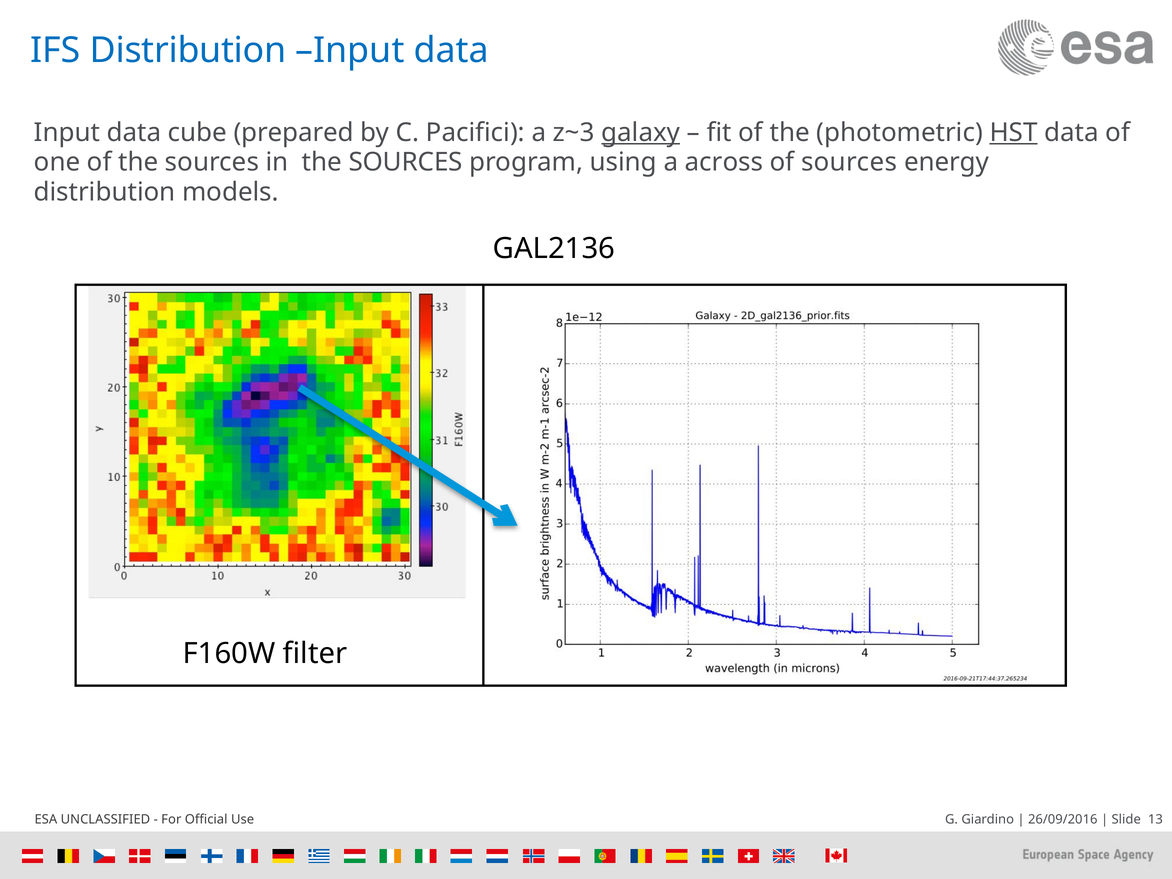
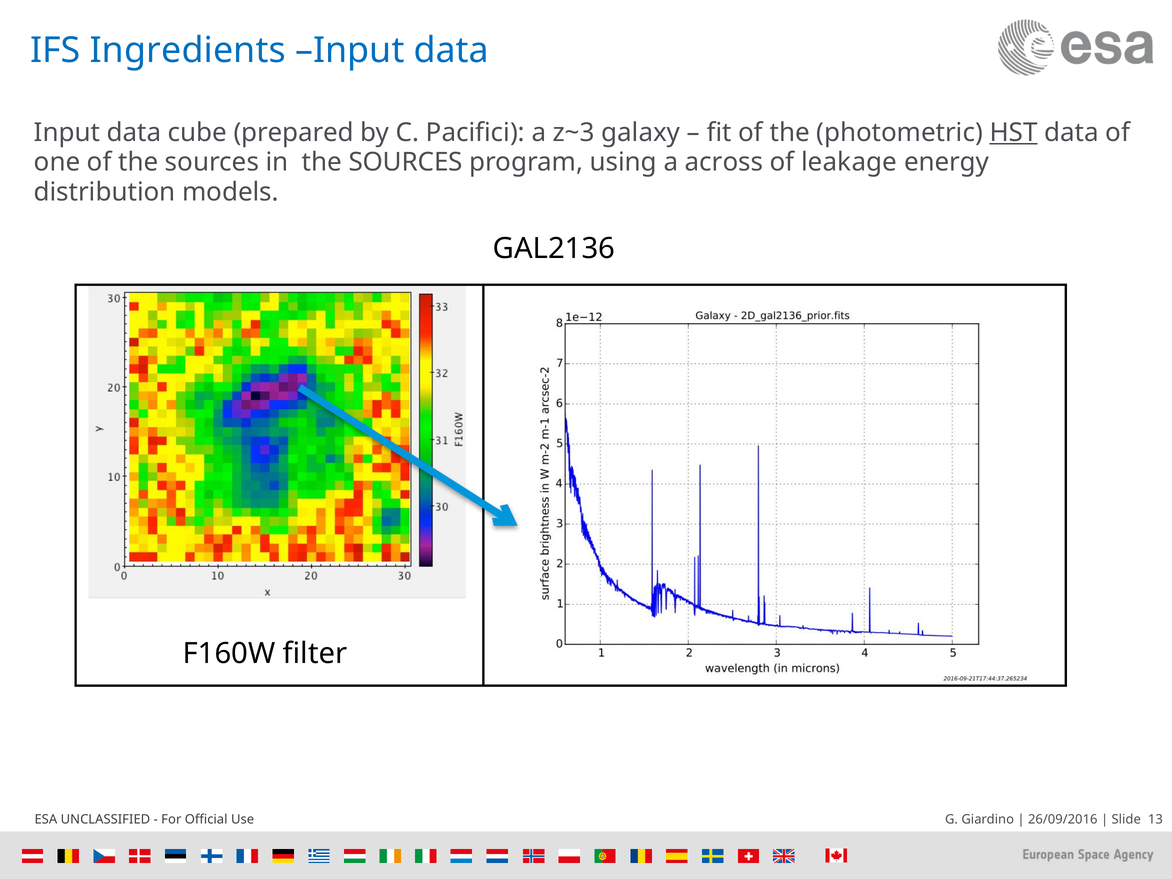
IFS Distribution: Distribution -> Ingredients (188, 51)
galaxy underline: present -> none (641, 133)
of sources: sources -> leakage (849, 162)
